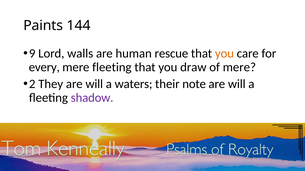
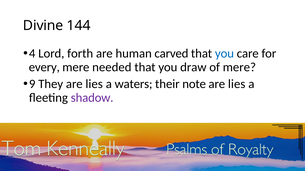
Paints: Paints -> Divine (43, 26)
9: 9 -> 4 (32, 54)
walls: walls -> forth (80, 54)
rescue: rescue -> carved (171, 54)
you colour: orange -> blue (224, 54)
mere fleeting: fleeting -> needed (112, 67)
2: 2 -> 9 (32, 84)
They are will: will -> lies (94, 84)
will: will -> lies (237, 84)
